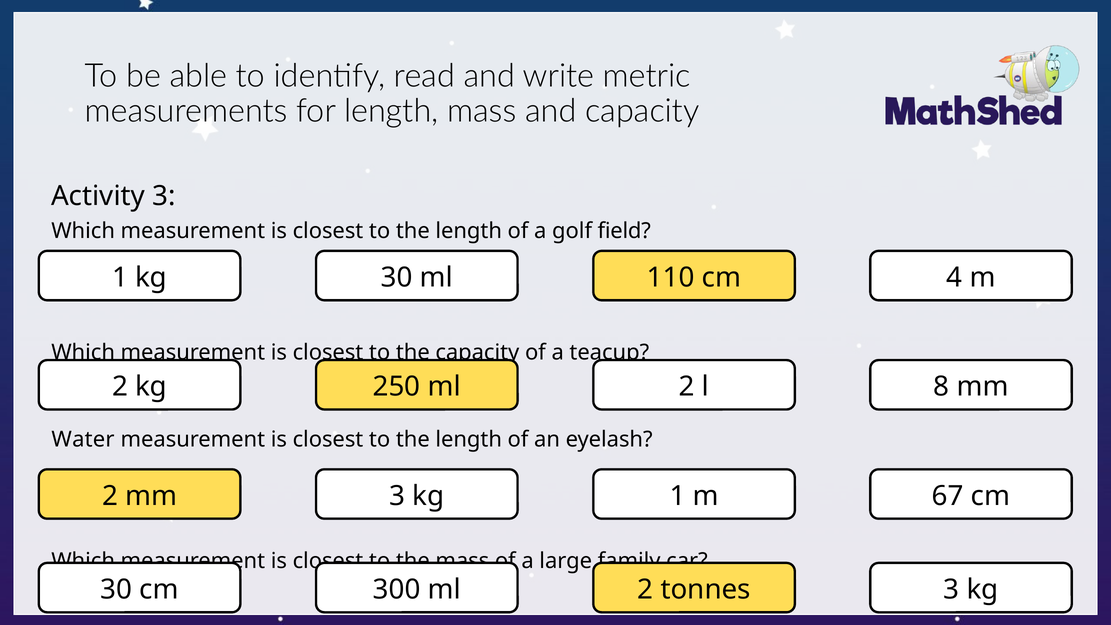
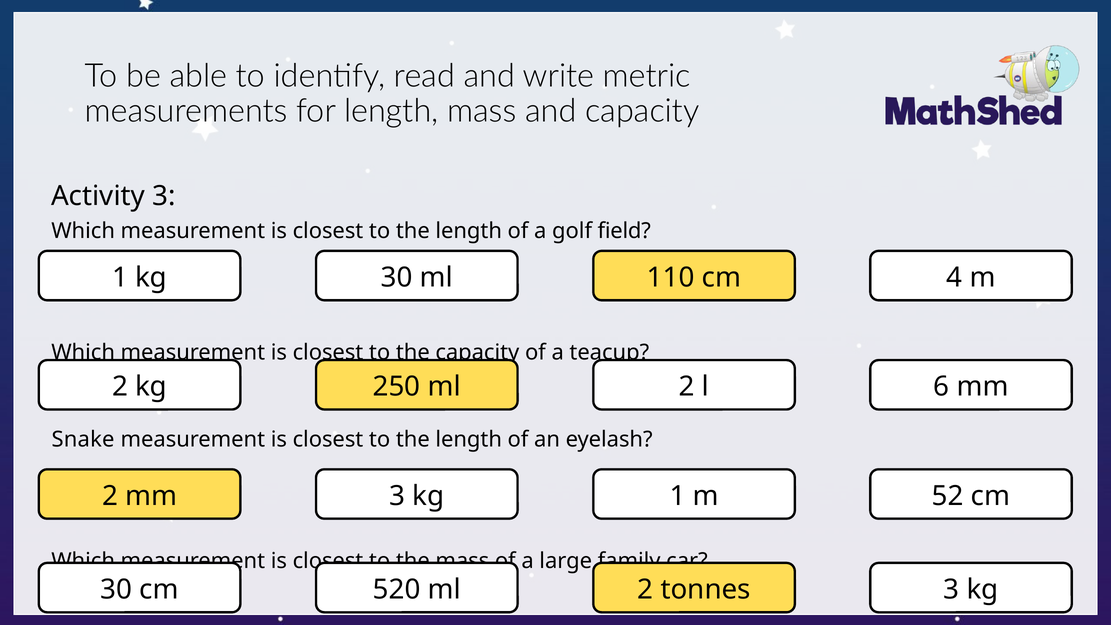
8: 8 -> 6 (941, 387)
Water: Water -> Snake (83, 440)
67: 67 -> 52 (948, 496)
300: 300 -> 520 (397, 589)
